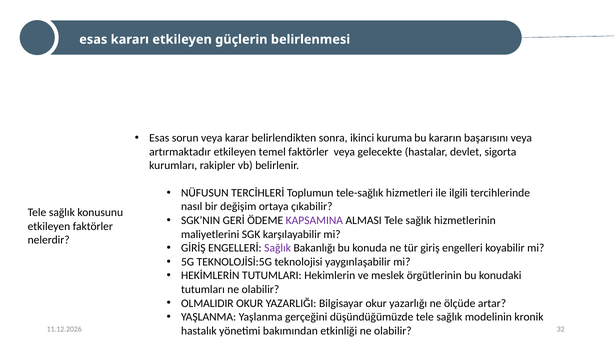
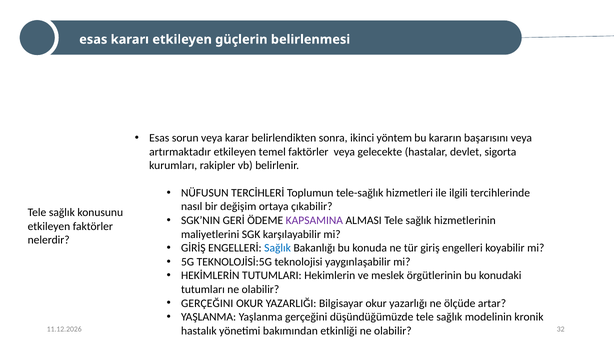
kuruma: kuruma -> yöntem (394, 138)
Sağlık colour: purple -> blue (278, 248)
OLMALIDIR: OLMALIDIR -> GERÇEĞINI (207, 304)
